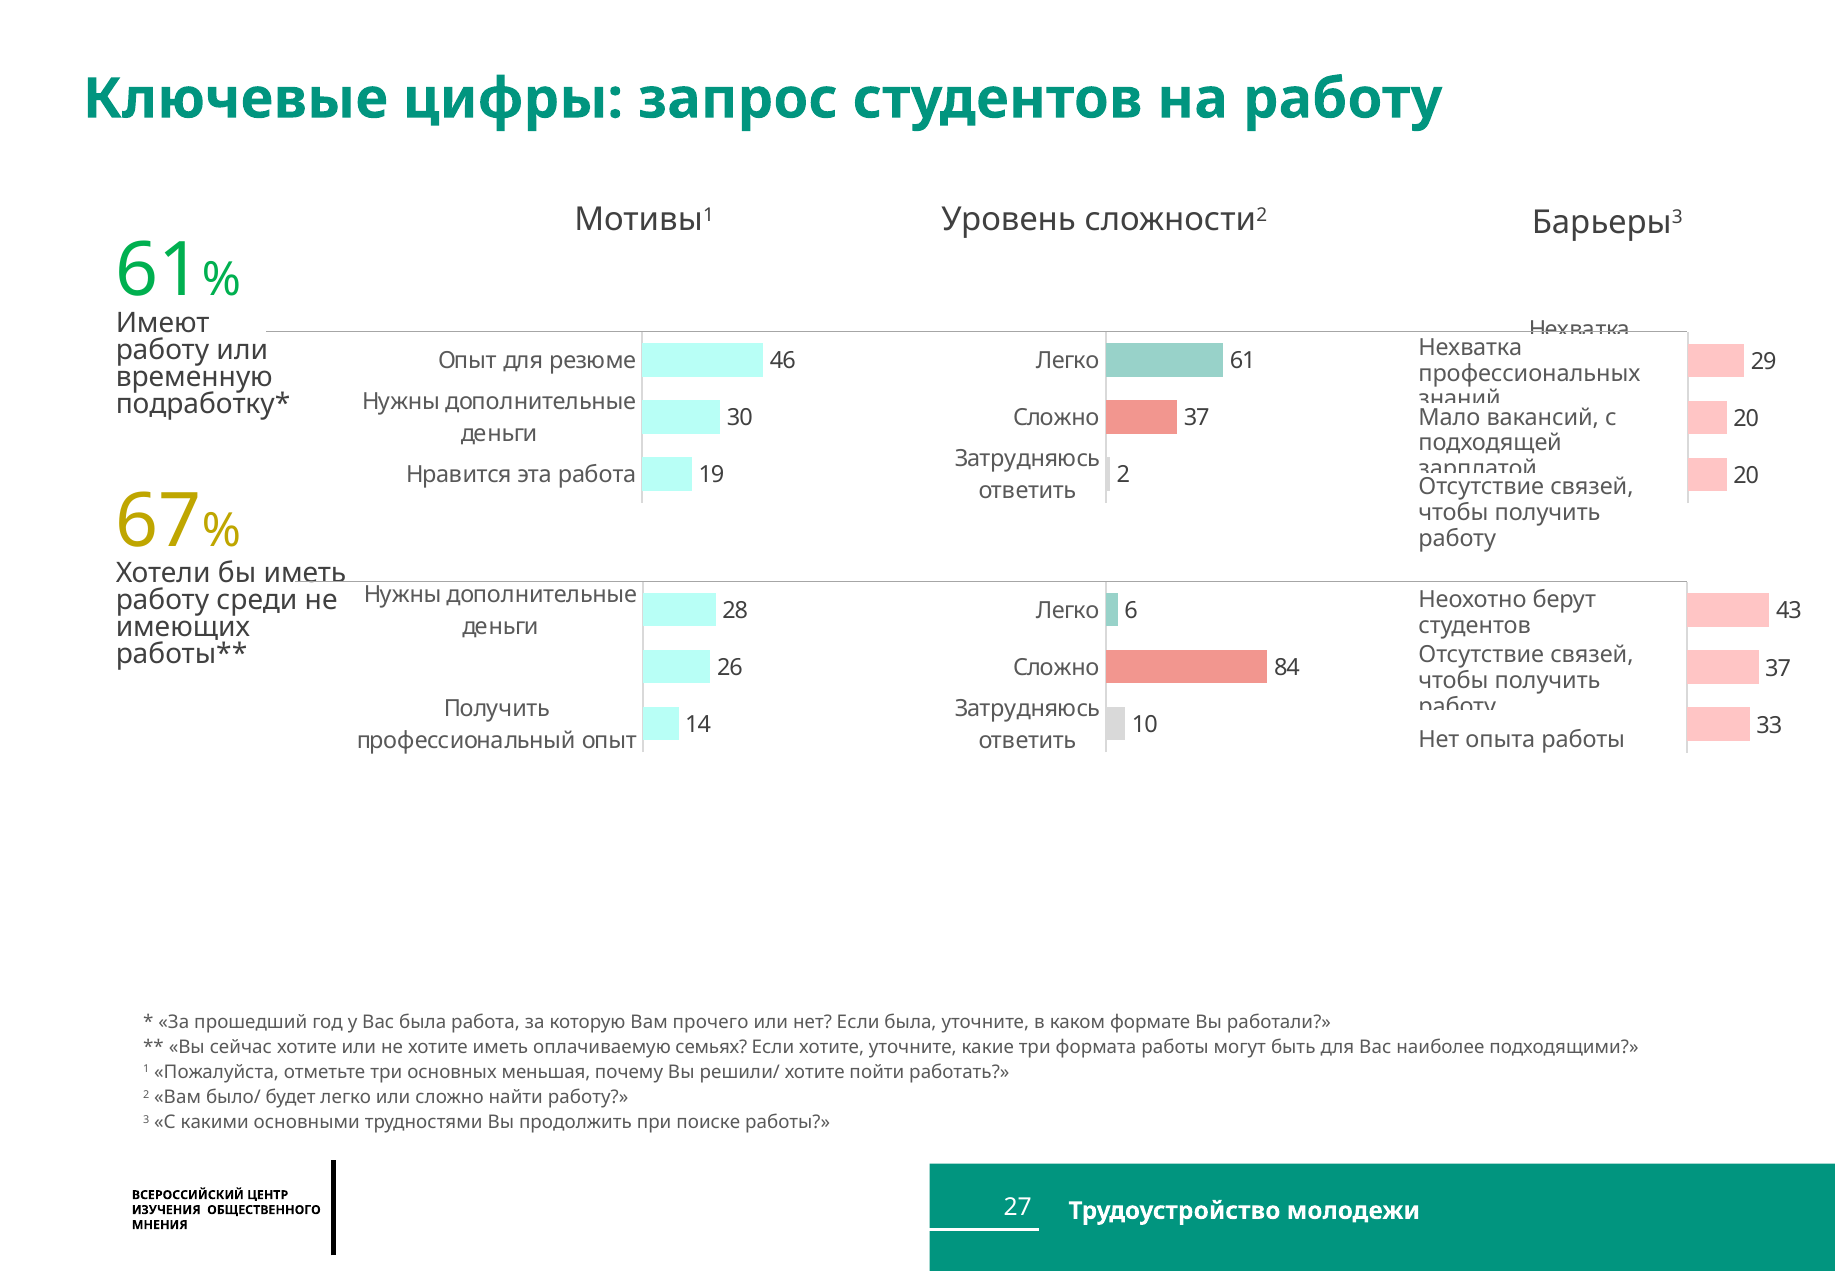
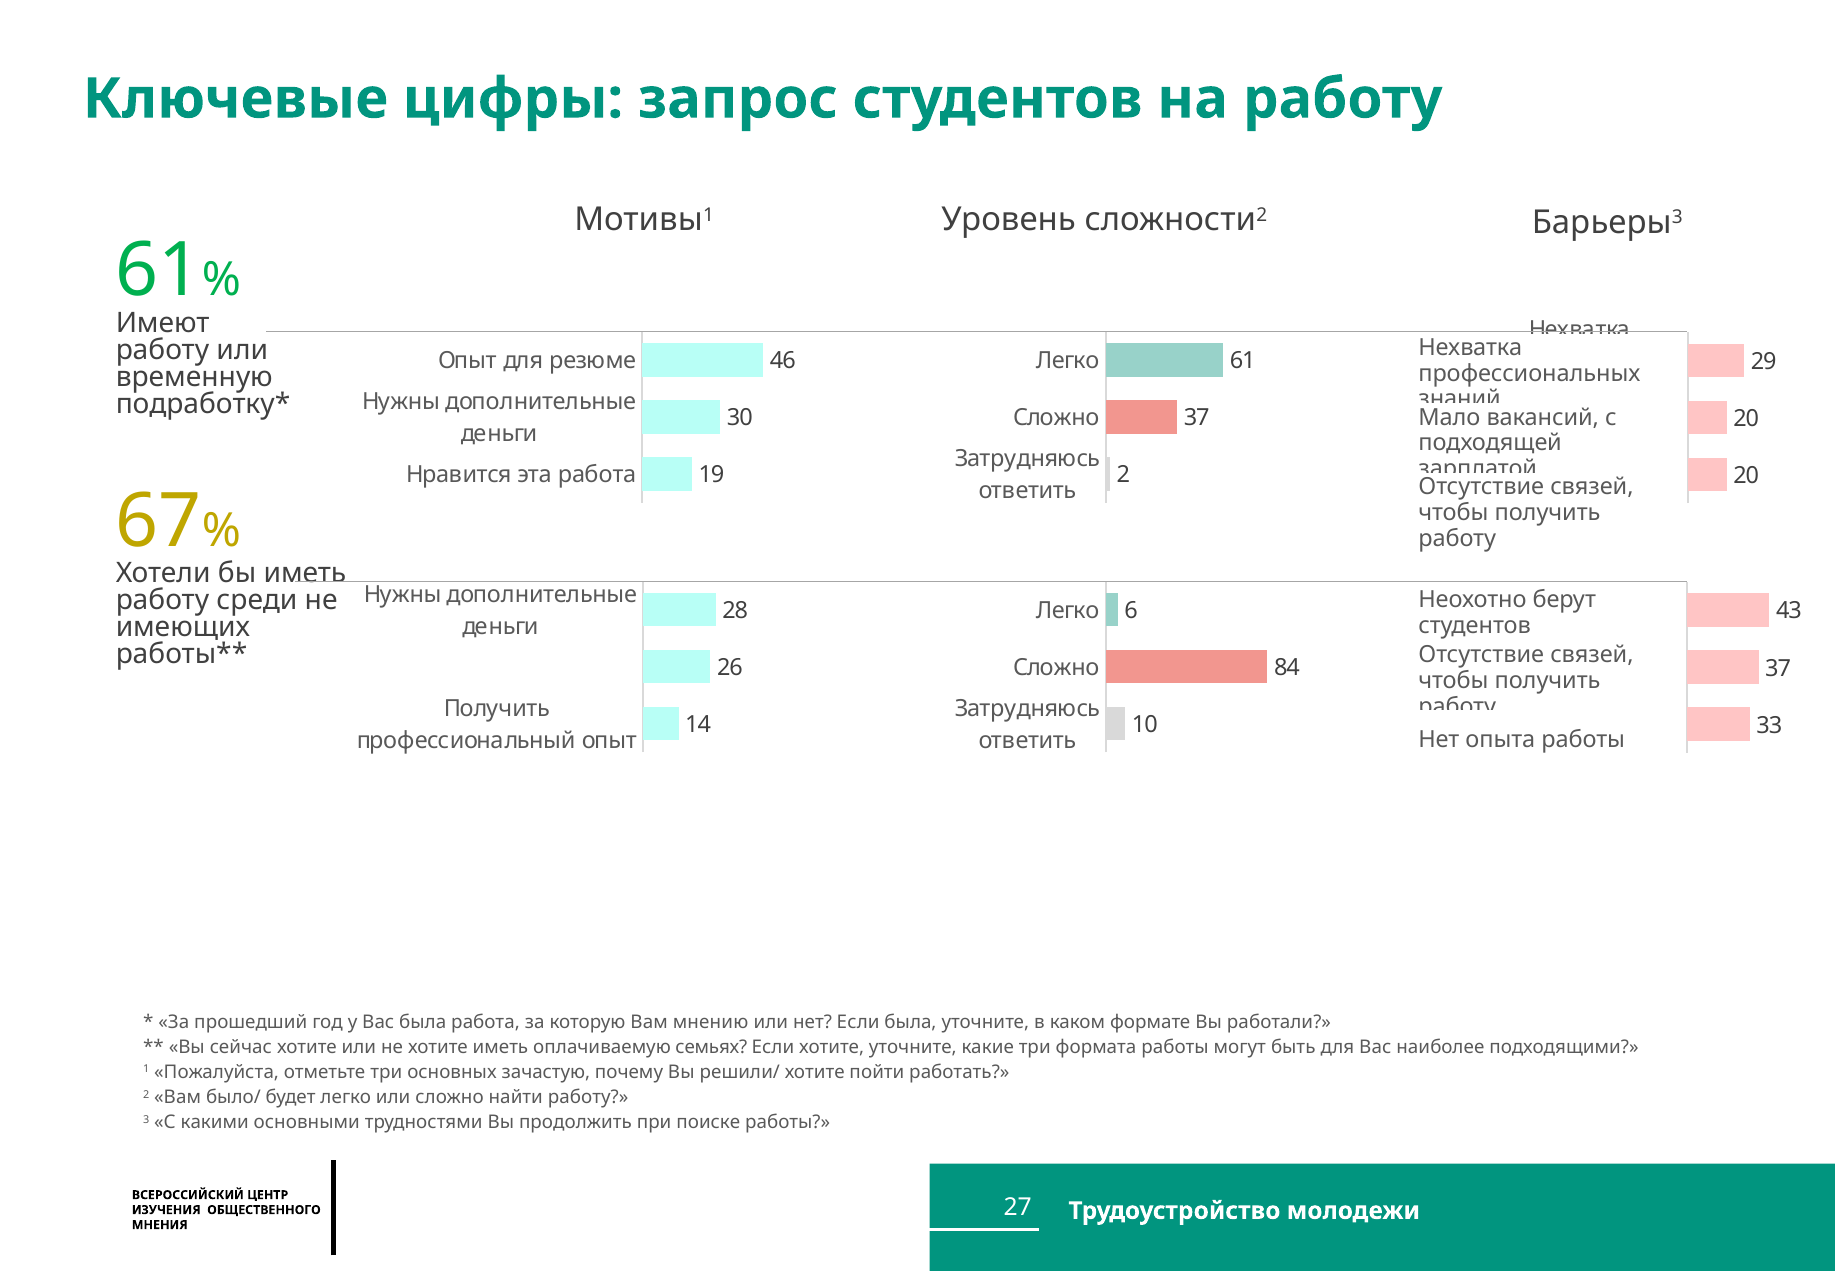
прочего: прочего -> мнению (711, 1022)
меньшая: меньшая -> зачастую (546, 1072)
